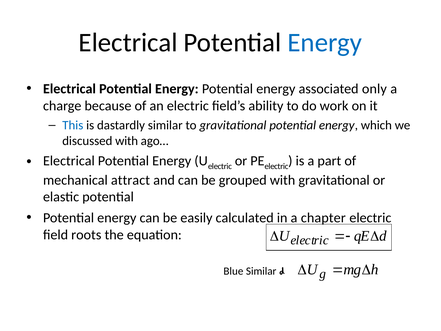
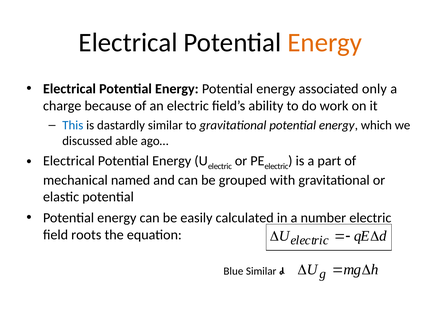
Energy colour: blue -> orange (325, 43)
discussed with: with -> able (127, 141)
attract: attract -> named (131, 180)
chapter: chapter -> number (323, 218)
